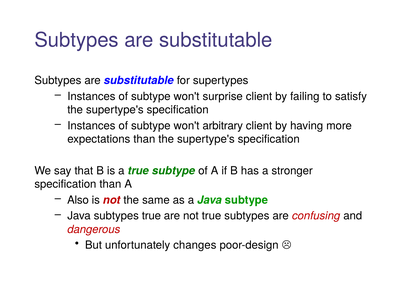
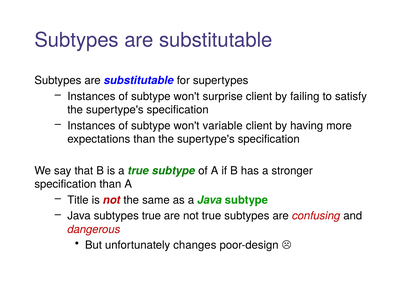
arbitrary: arbitrary -> variable (223, 126)
Also: Also -> Title (78, 200)
